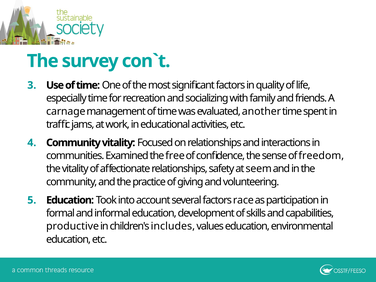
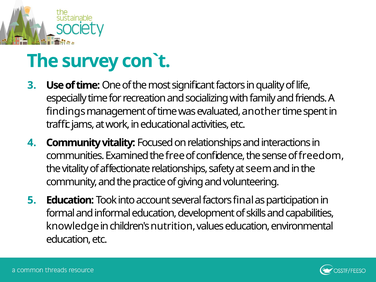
carnage: carnage -> findings (66, 111)
race: race -> final (243, 200)
productive: productive -> knowledge (73, 226)
includes: includes -> nutrition (173, 226)
